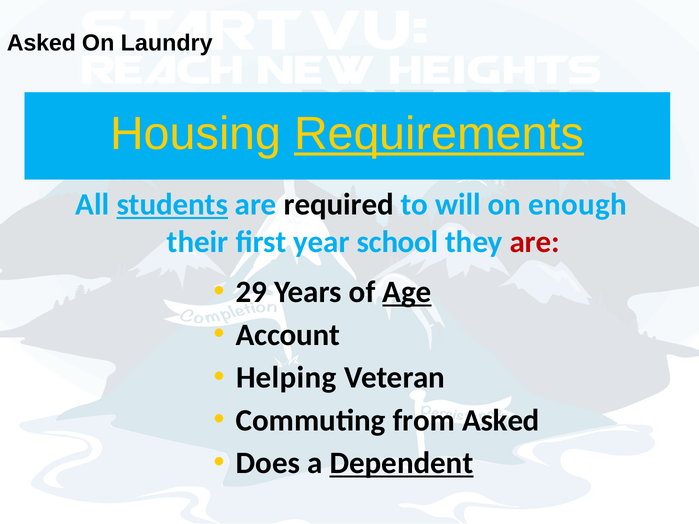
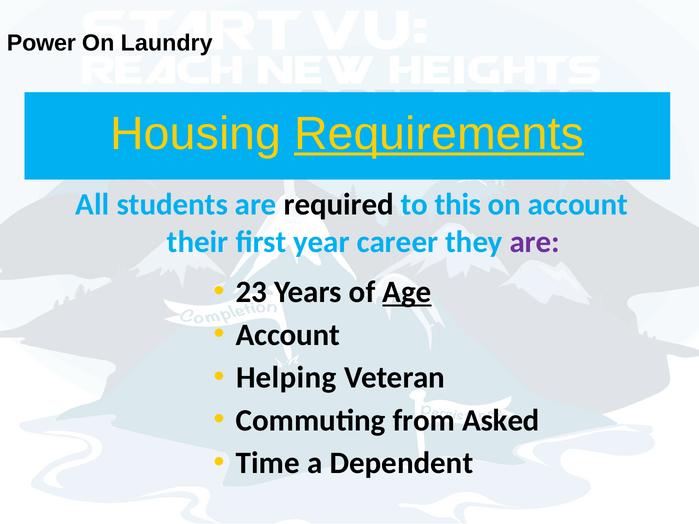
Asked: Asked -> Power (41, 43)
students underline: present -> none (172, 205)
will: will -> this (458, 205)
on enough: enough -> account (578, 205)
school: school -> career (397, 242)
are colour: red -> purple (535, 242)
29: 29 -> 23 (251, 292)
Does: Does -> Time (268, 463)
Dependent underline: present -> none (401, 463)
